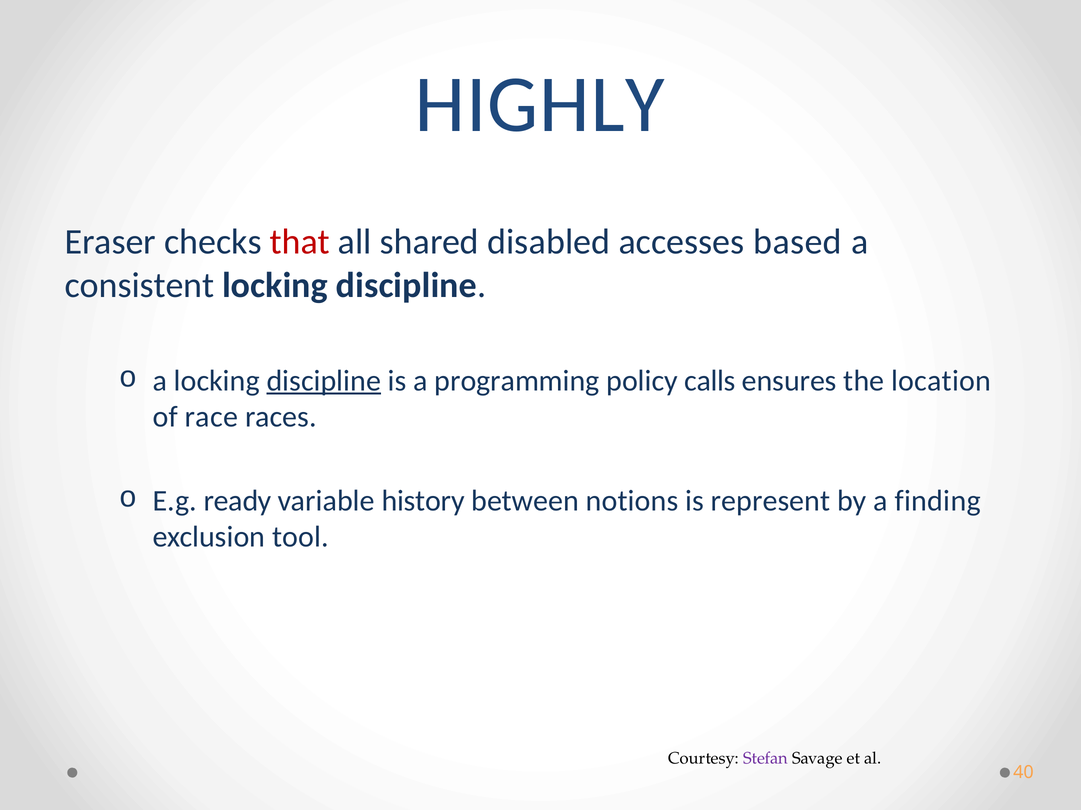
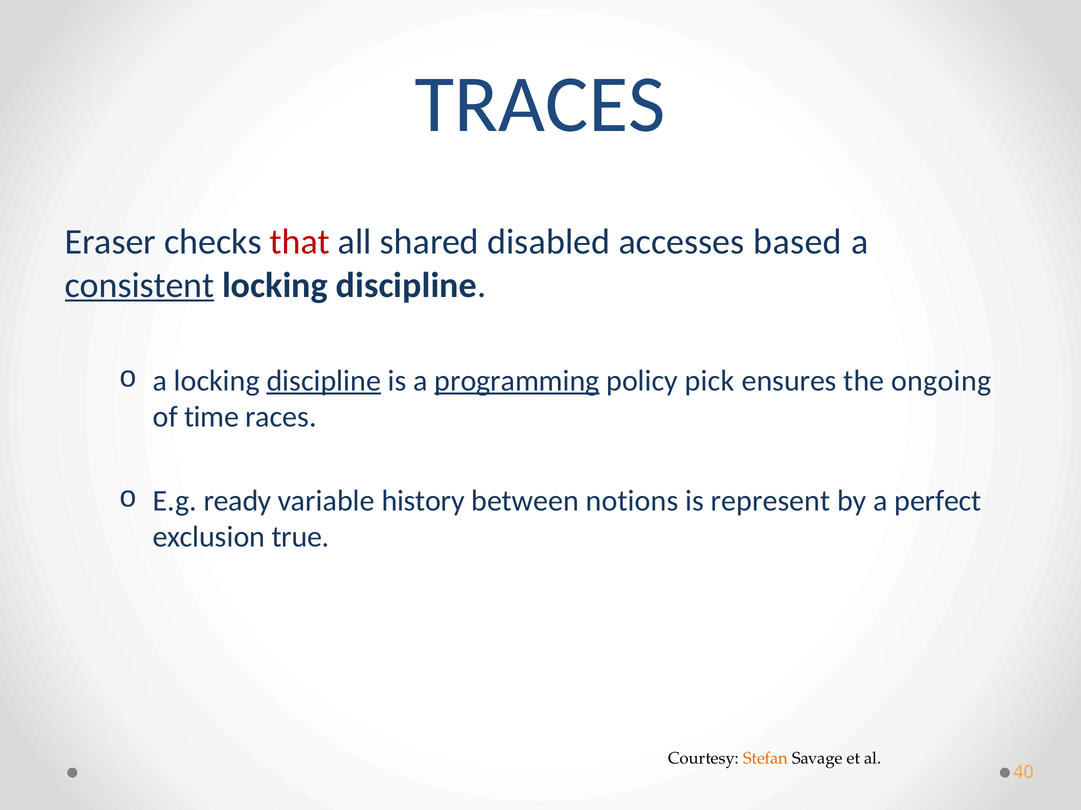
HIGHLY: HIGHLY -> TRACES (540, 105)
consistent underline: none -> present (140, 285)
programming underline: none -> present (517, 381)
calls: calls -> pick (710, 381)
location: location -> ongoing (941, 381)
race: race -> time (212, 417)
finding: finding -> perfect (938, 501)
tool: tool -> true (301, 537)
Stefan colour: purple -> orange (766, 759)
